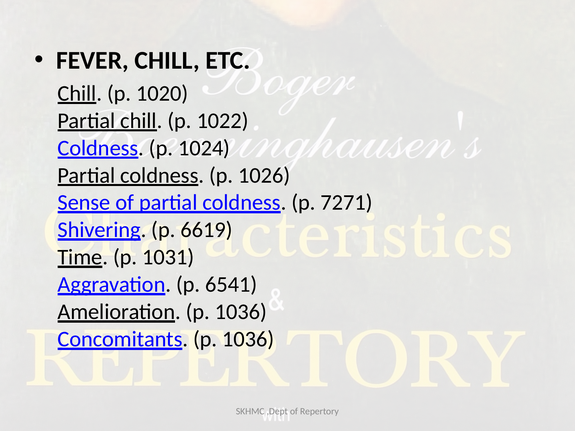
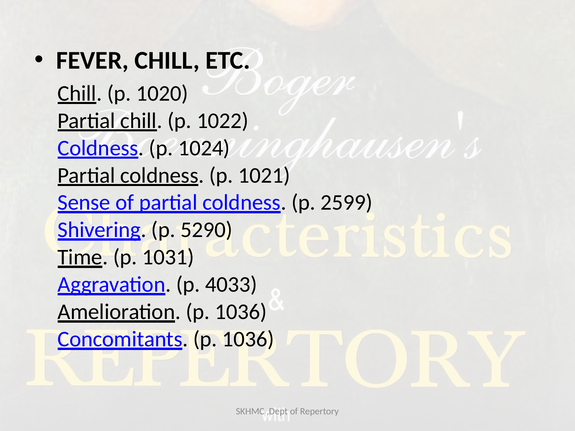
1026: 1026 -> 1021 (264, 175)
7271: 7271 -> 2599 (347, 203)
6619: 6619 -> 5290 (206, 230)
6541: 6541 -> 4033 (231, 285)
